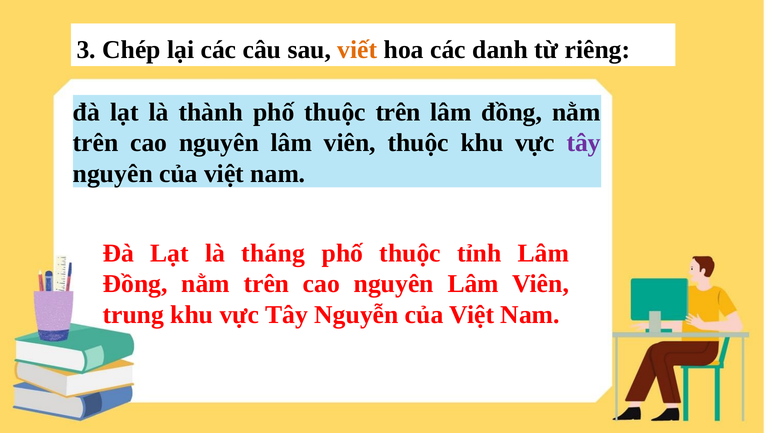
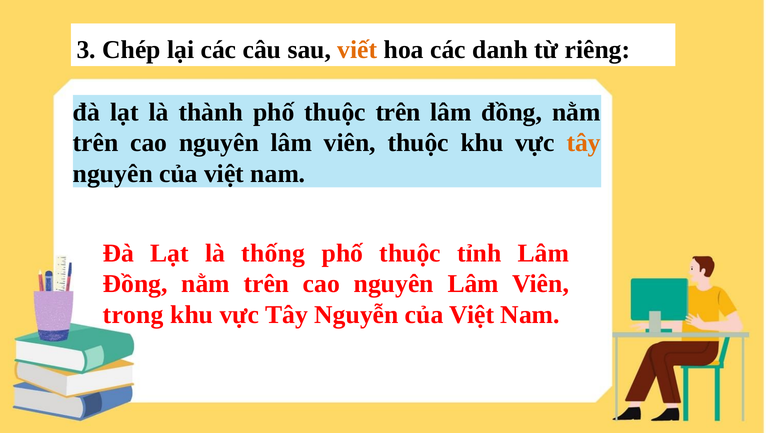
tây colour: purple -> orange (584, 143)
tháng: tháng -> thống (273, 253)
trung: trung -> trong (133, 315)
